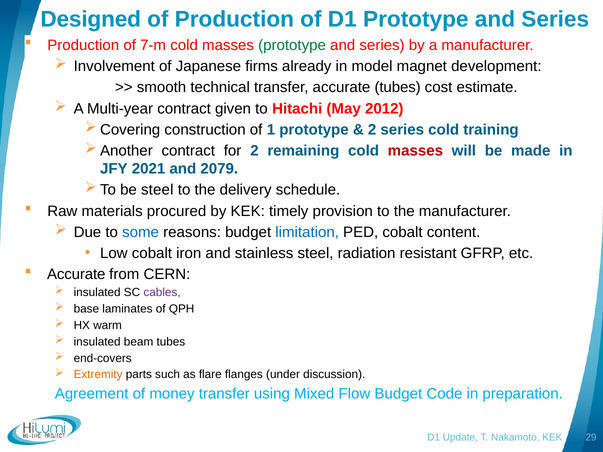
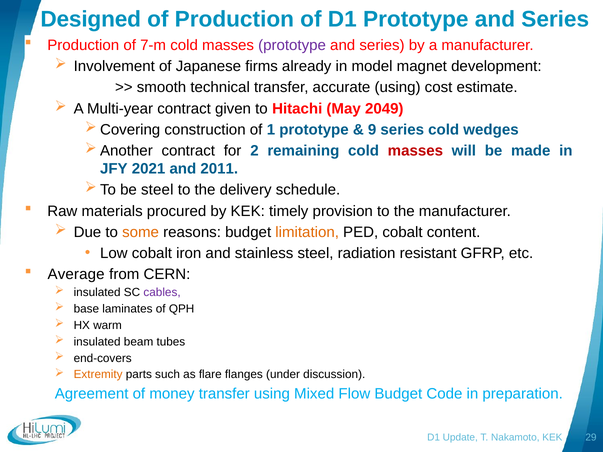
prototype colour: green -> purple (292, 45)
accurate tubes: tubes -> using (398, 88)
2012: 2012 -> 2049 (384, 109)
2: 2 -> 9 (372, 130)
training: training -> wedges (491, 130)
2079: 2079 -> 2011 (219, 169)
some colour: blue -> orange (141, 232)
limitation colour: blue -> orange (307, 232)
Accurate: Accurate -> Average (76, 274)
